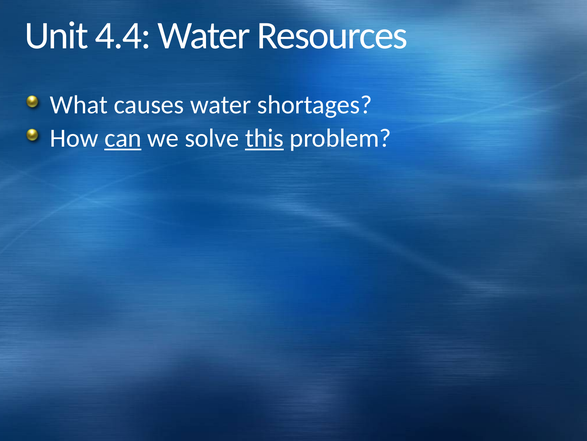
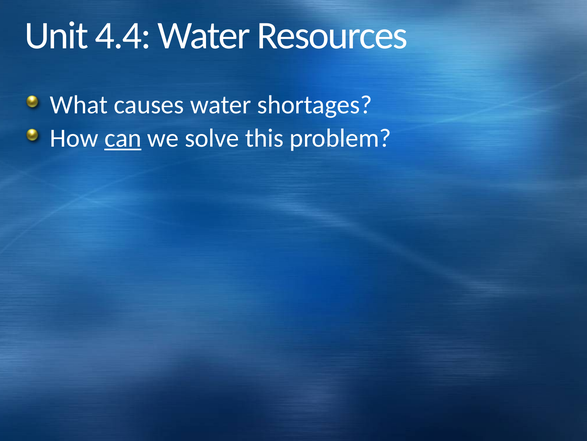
this underline: present -> none (264, 138)
